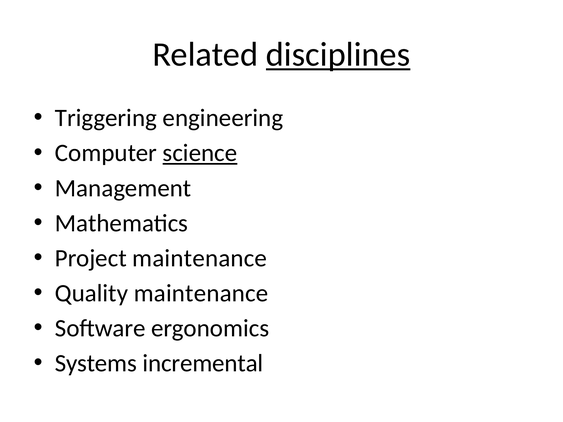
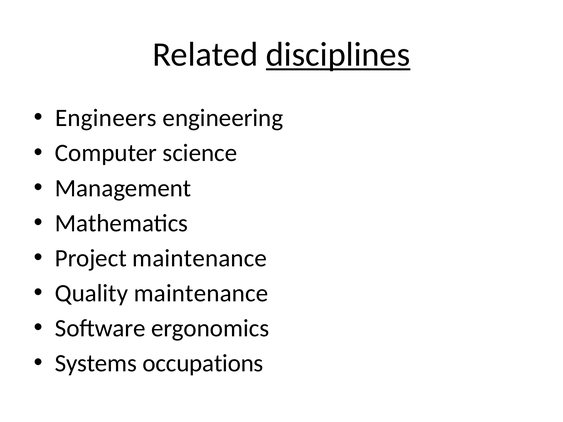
Triggering: Triggering -> Engineers (106, 118)
science underline: present -> none (200, 153)
incremental: incremental -> occupations (203, 363)
